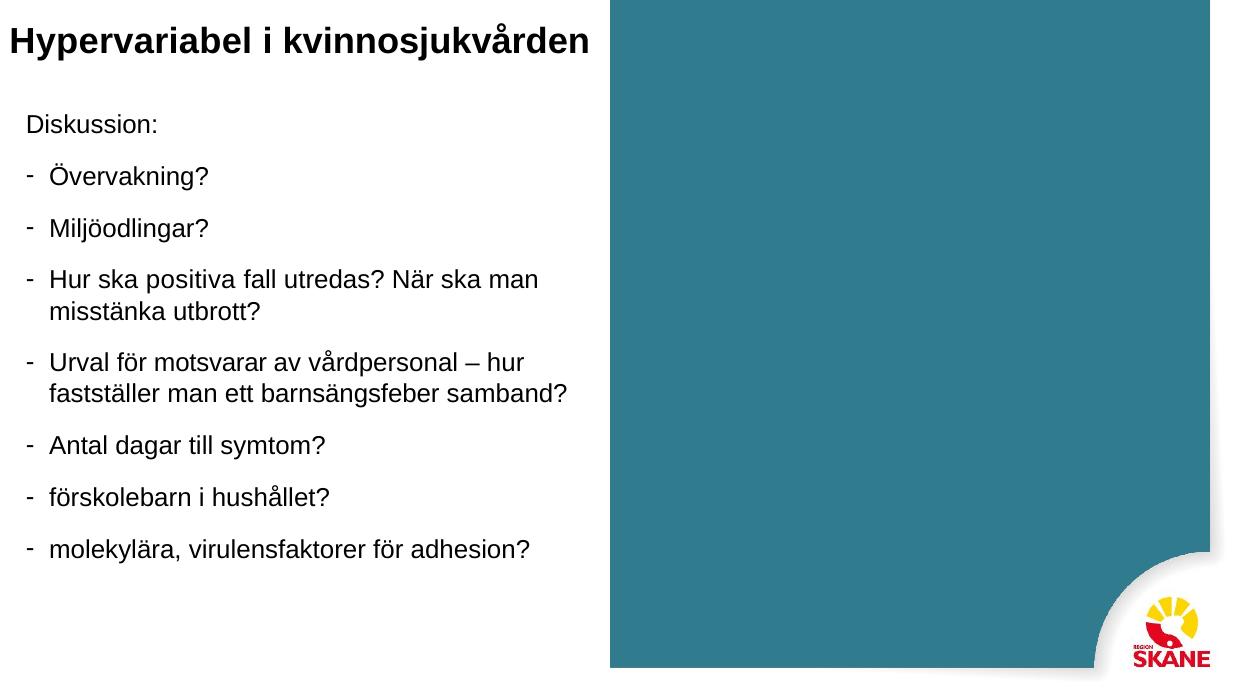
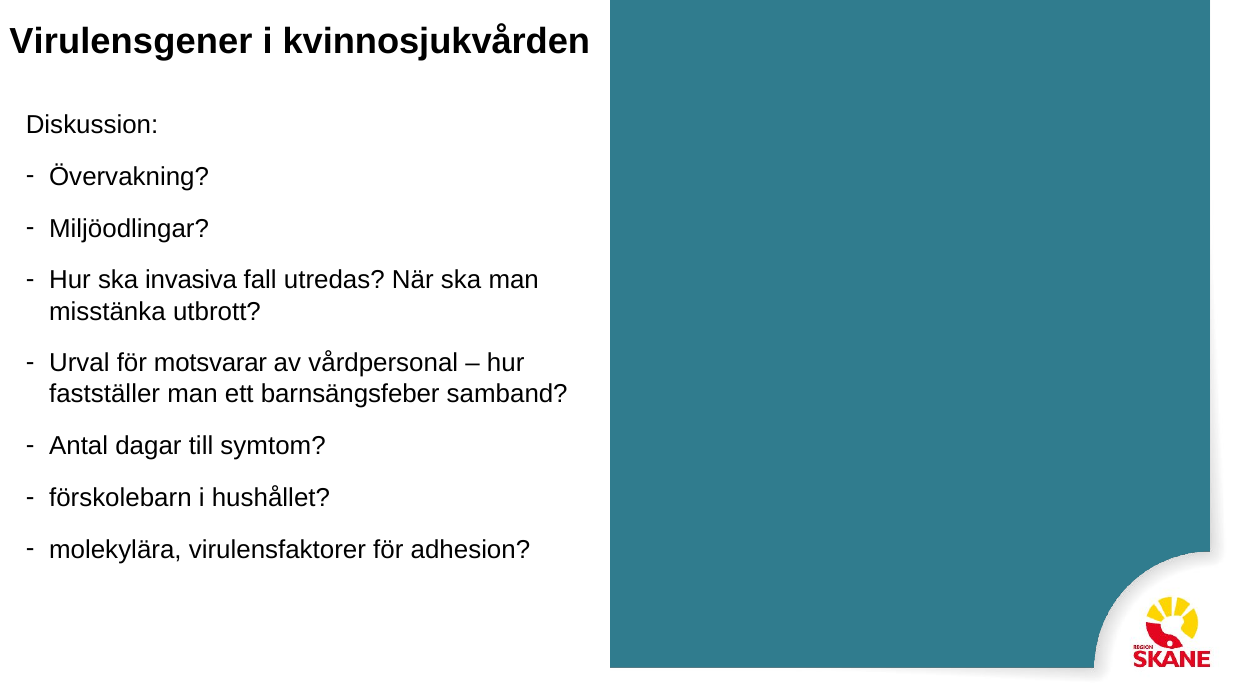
Hypervariabel: Hypervariabel -> Virulensgener (131, 41)
positiva: positiva -> invasiva (191, 280)
